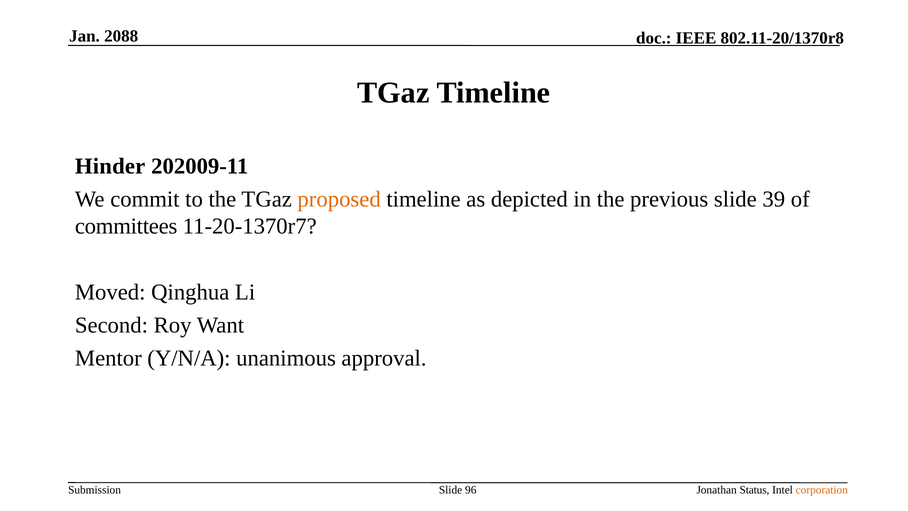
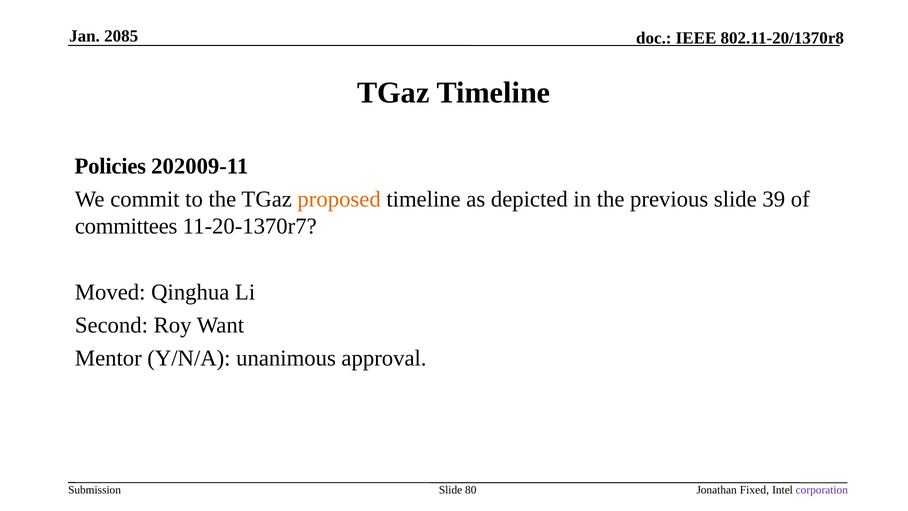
2088: 2088 -> 2085 (121, 36)
Hinder: Hinder -> Policies (110, 166)
96: 96 -> 80 (471, 490)
Status: Status -> Fixed (754, 490)
corporation colour: orange -> purple (822, 490)
